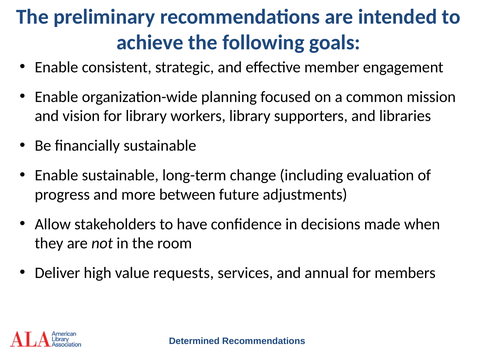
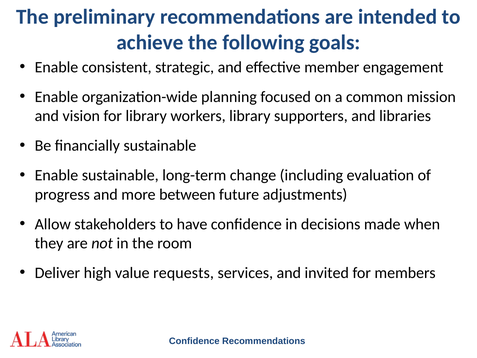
annual: annual -> invited (327, 273)
Determined: Determined -> Confidence (194, 341)
